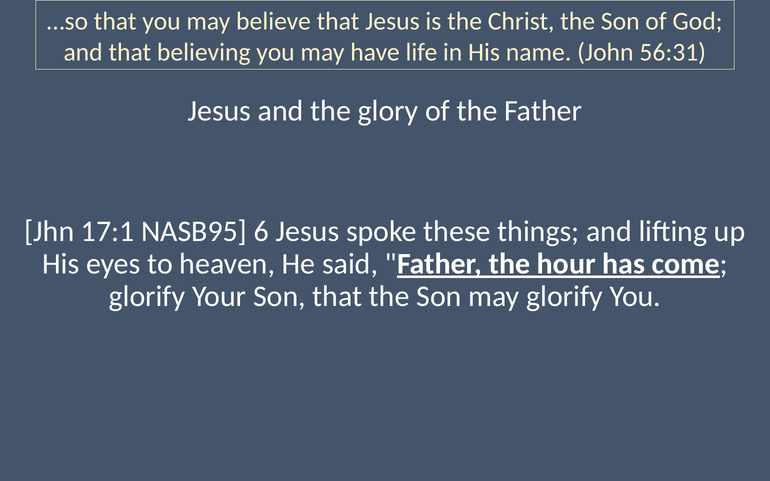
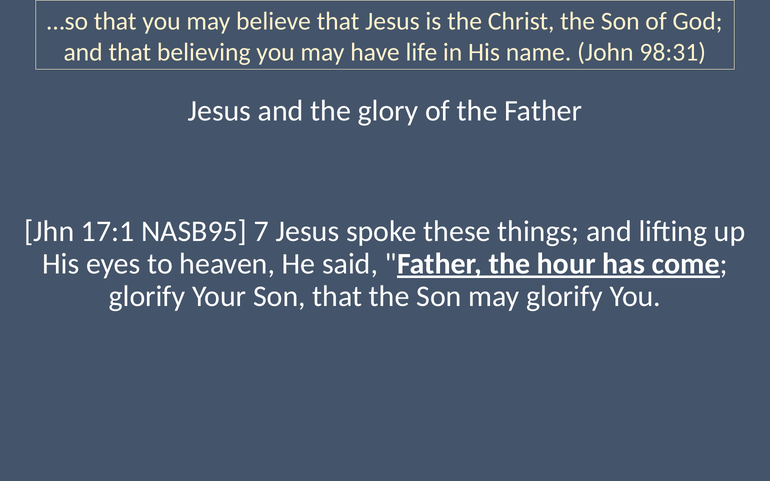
56:31: 56:31 -> 98:31 (673, 52)
6: 6 -> 7 (261, 232)
